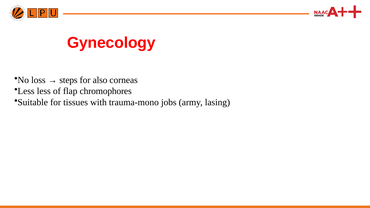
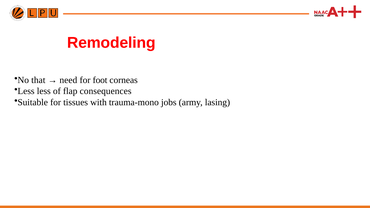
Gynecology: Gynecology -> Remodeling (111, 43)
loss: loss -> that (38, 80)
steps: steps -> need (68, 80)
also: also -> foot (100, 80)
chromophores: chromophores -> consequences (106, 91)
